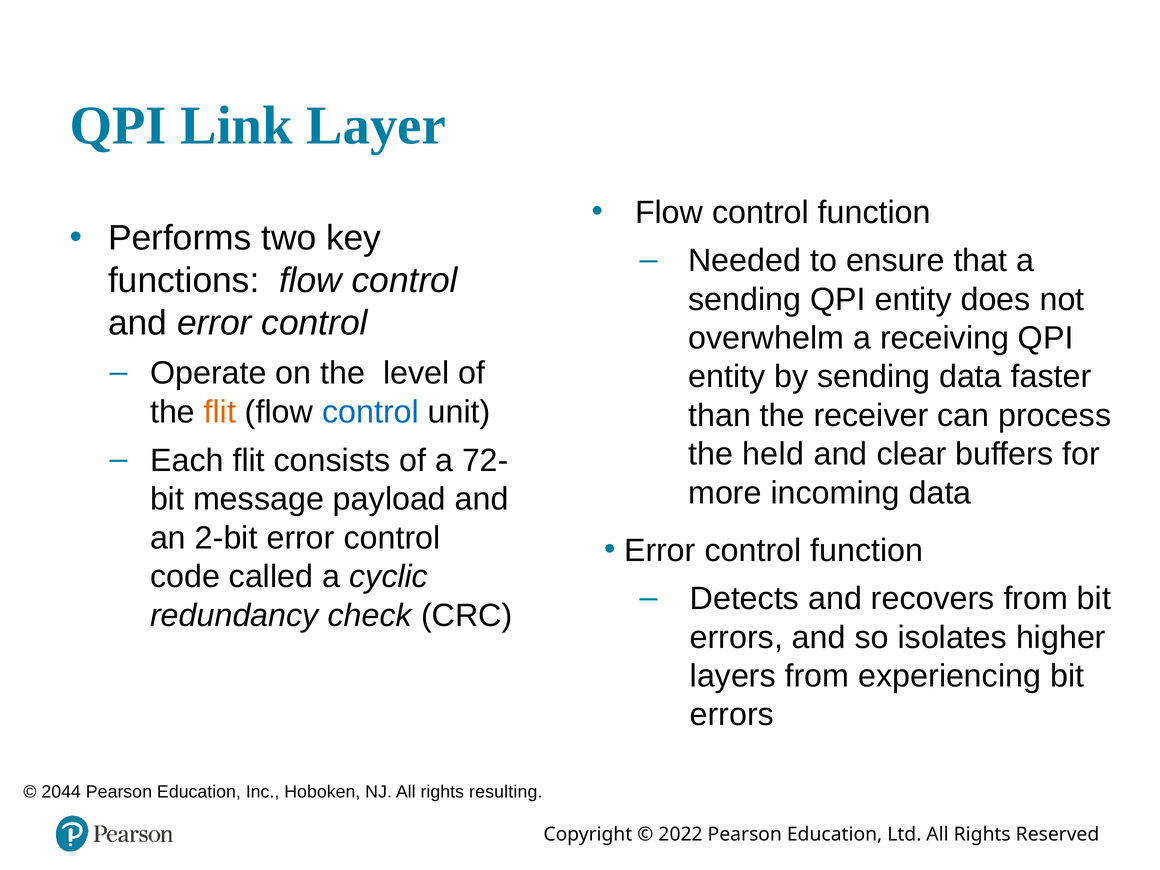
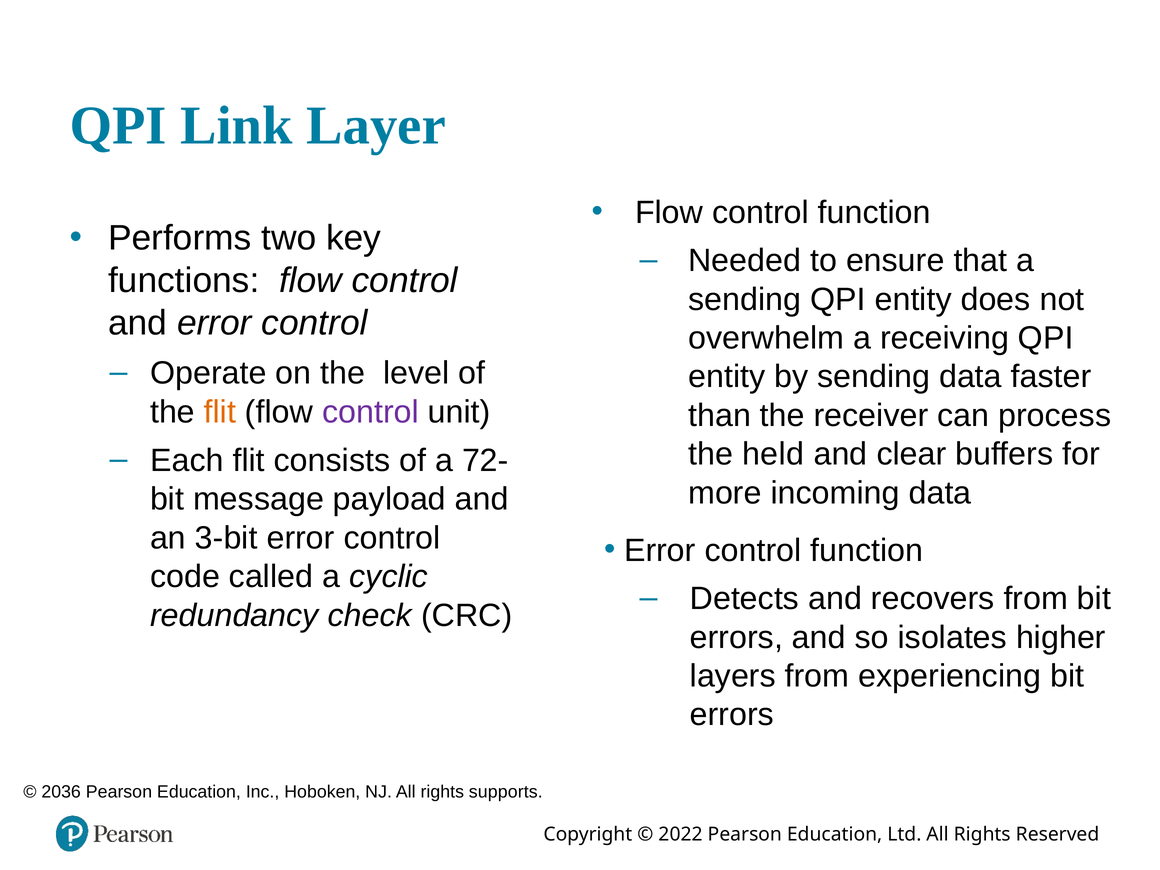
control colour: blue -> purple (371, 412)
2-bit: 2-bit -> 3-bit (226, 538)
2044: 2044 -> 2036 (61, 792)
resulting: resulting -> supports (506, 792)
